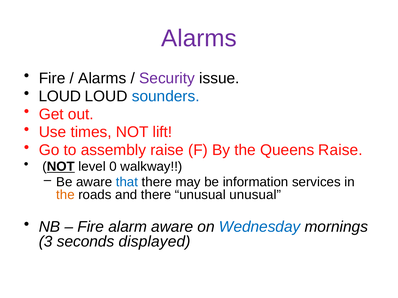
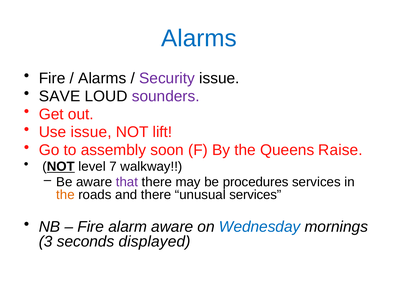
Alarms colour: purple -> blue (199, 39)
LOUD: LOUD -> SAVE (60, 96)
sounders colour: blue -> purple (166, 96)
Use times: times -> issue (91, 132)
assembly raise: raise -> soon (167, 150)
0: 0 -> 7 (113, 167)
that colour: blue -> purple (127, 182)
information: information -> procedures (256, 182)
unusual unusual: unusual -> services (255, 195)
